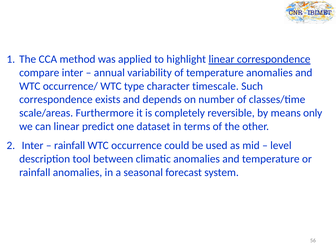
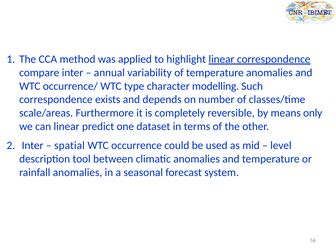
timescale: timescale -> modelling (216, 86)
rainfall: rainfall -> spatial (69, 145)
